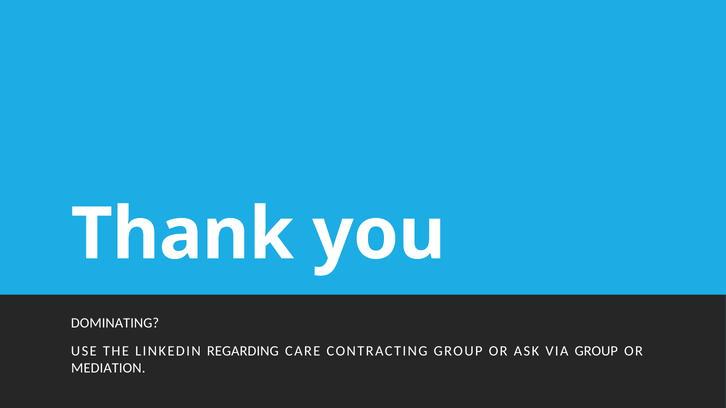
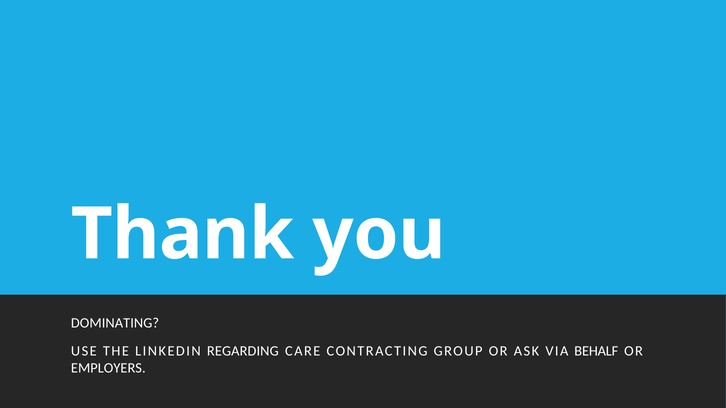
VIA GROUP: GROUP -> BEHALF (596, 351)
MEDIATION: MEDIATION -> EMPLOYERS (108, 369)
